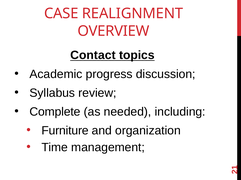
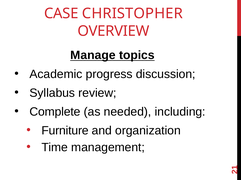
REALIGNMENT: REALIGNMENT -> CHRISTOPHER (132, 13)
Contact: Contact -> Manage (93, 55)
